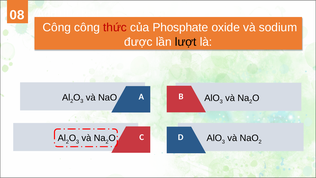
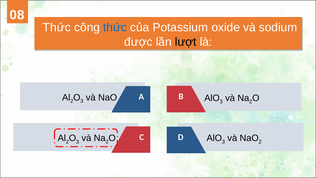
Công: Công -> Thức (57, 27)
thức colour: red -> blue (115, 27)
Phosphate: Phosphate -> Potassium (180, 27)
